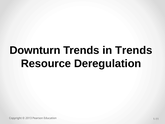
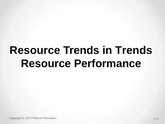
Downturn: Downturn -> Resource (35, 50)
Deregulation: Deregulation -> Performance (108, 63)
